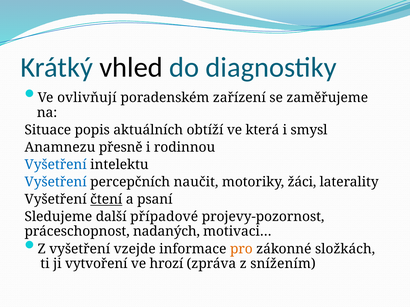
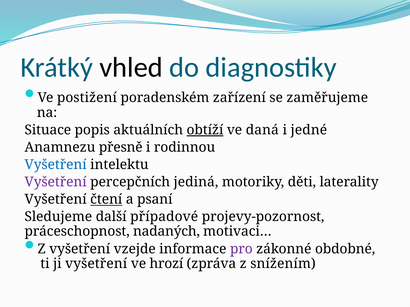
ovlivňují: ovlivňují -> postižení (87, 98)
obtíží underline: none -> present (205, 130)
která: která -> daná (262, 130)
smysl: smysl -> jedné (309, 130)
Vyšetření colour: blue -> purple (56, 182)
naučit: naučit -> jediná (196, 182)
žáci: žáci -> děti (302, 182)
pro colour: orange -> purple (241, 249)
složkách: složkách -> obdobné (345, 249)
ji vytvoření: vytvoření -> vyšetření (96, 264)
